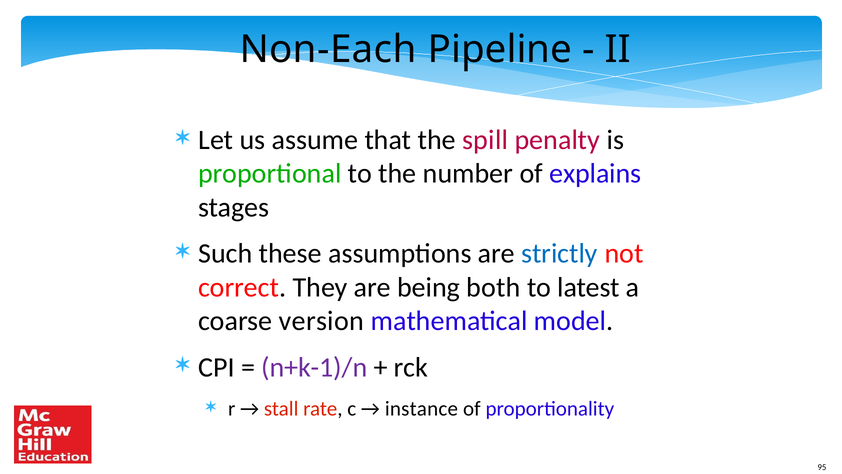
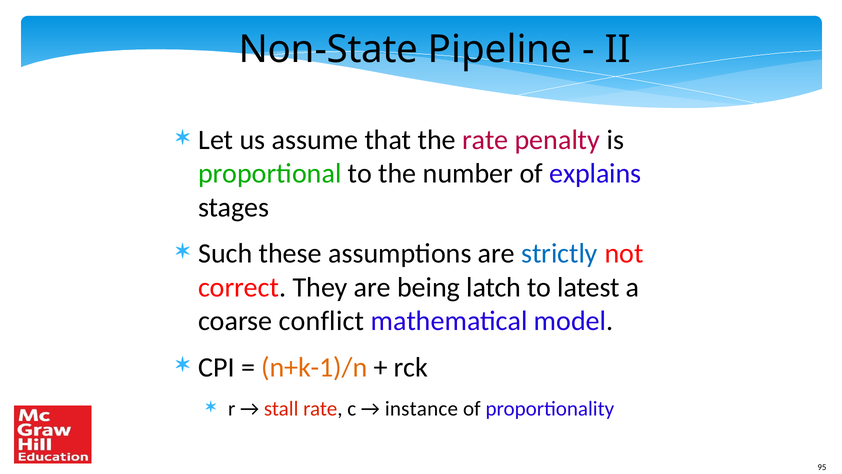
Non-Each: Non-Each -> Non-State (328, 49)
the spill: spill -> rate (485, 140)
both: both -> latch (494, 287)
version: version -> conflict (321, 321)
n+k-1)/n colour: purple -> orange (314, 367)
